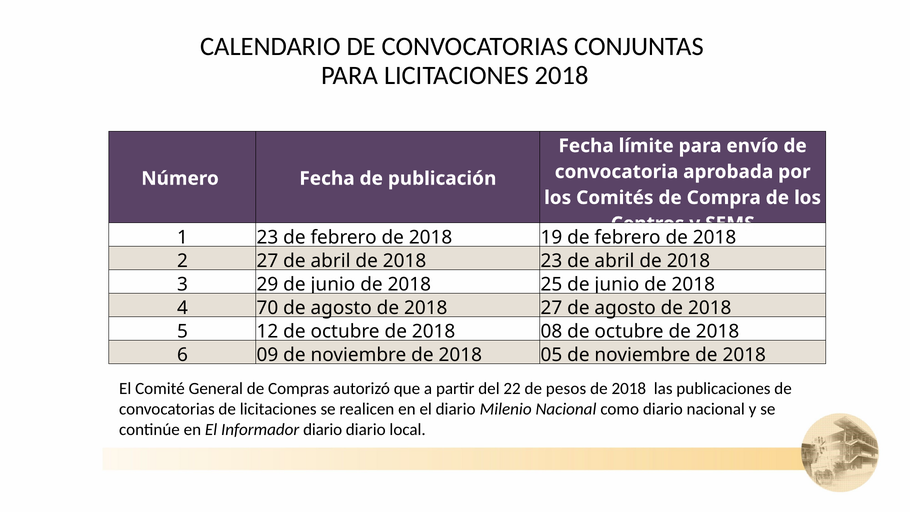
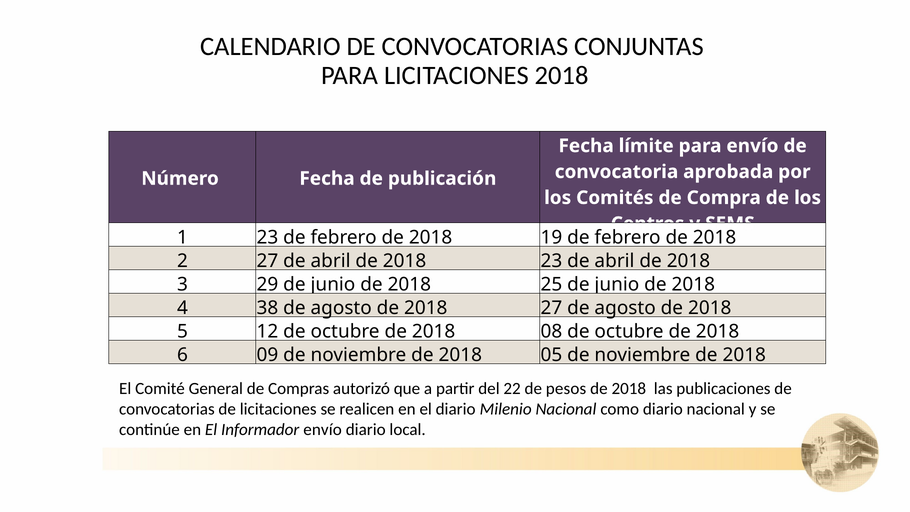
70: 70 -> 38 (267, 308)
Informador diario: diario -> envío (323, 429)
